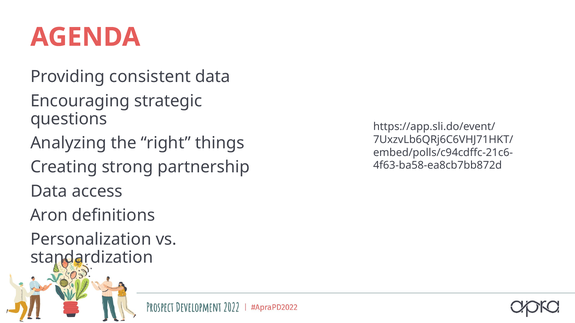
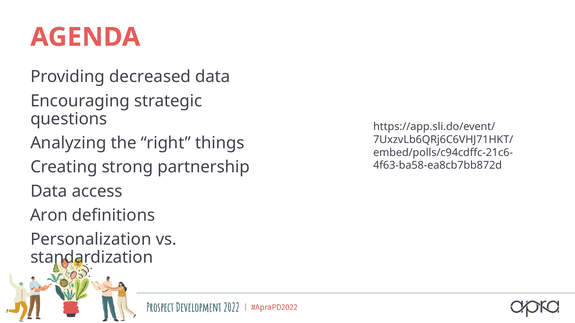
consistent: consistent -> decreased (150, 77)
